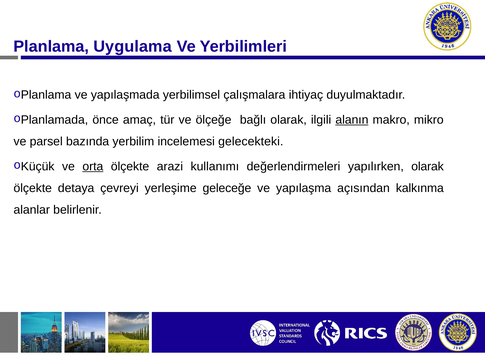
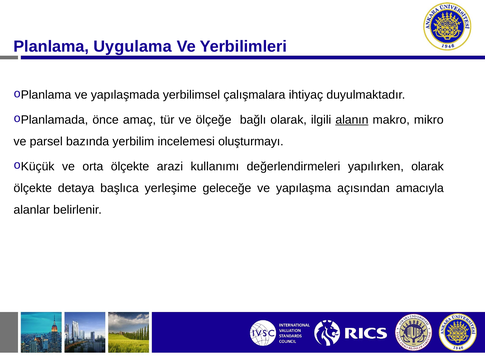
gelecekteki: gelecekteki -> oluşturmayı (251, 142)
orta underline: present -> none (93, 167)
çevreyi: çevreyi -> başlıca (120, 189)
kalkınma: kalkınma -> amacıyla (420, 189)
